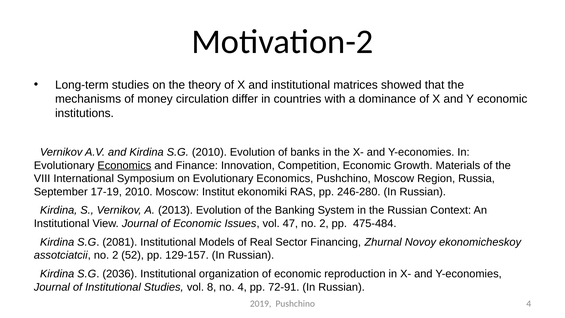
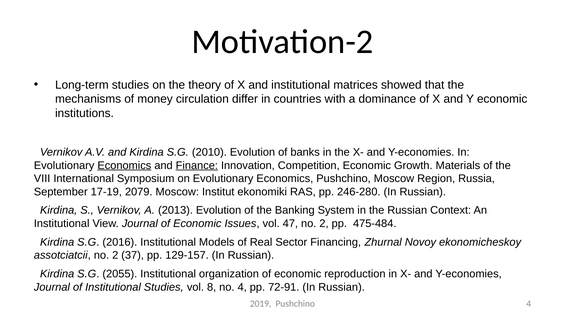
Finance underline: none -> present (197, 165)
17-19 2010: 2010 -> 2079 (139, 192)
2081: 2081 -> 2016 (120, 242)
52: 52 -> 37 (133, 255)
2036: 2036 -> 2055 (120, 274)
